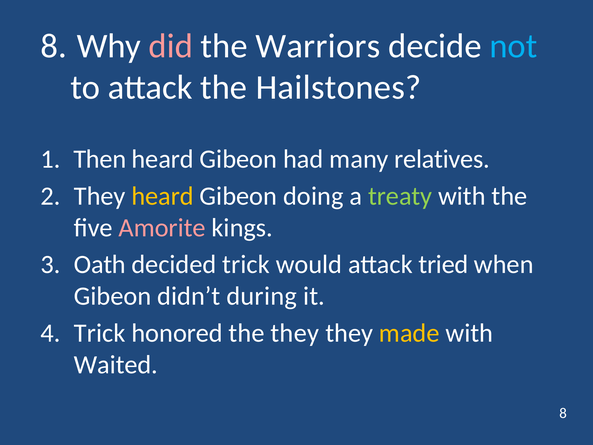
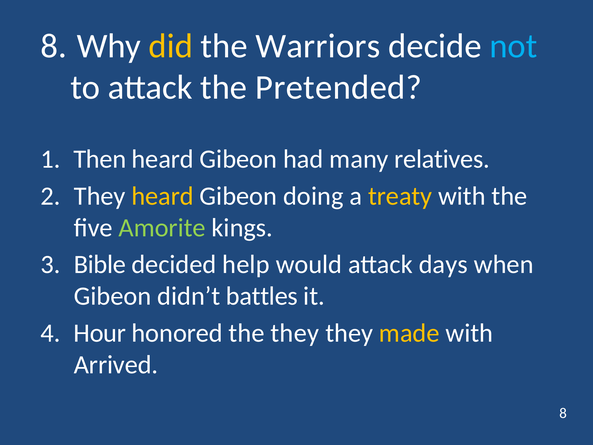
did colour: pink -> yellow (171, 46)
Hailstones: Hailstones -> Pretended (339, 87)
treaty colour: light green -> yellow (400, 196)
Amorite colour: pink -> light green (162, 228)
Oath: Oath -> Bible (100, 264)
decided trick: trick -> help (246, 264)
tried: tried -> days (443, 264)
during: during -> battles (262, 296)
Trick: Trick -> Hour (100, 333)
Waited: Waited -> Arrived (116, 365)
